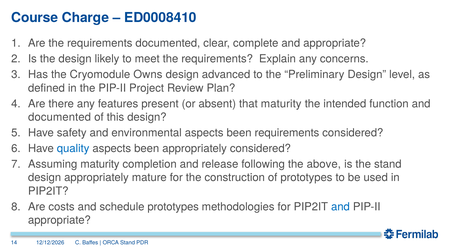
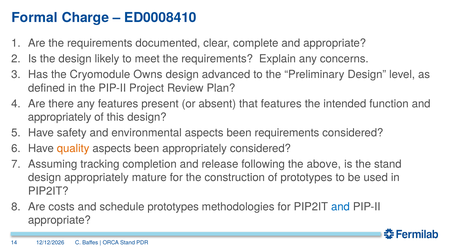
Course: Course -> Formal (35, 18)
that maturity: maturity -> features (281, 104)
documented: documented -> appropriately (60, 117)
quality colour: blue -> orange (73, 149)
Assuming maturity: maturity -> tracking (100, 165)
